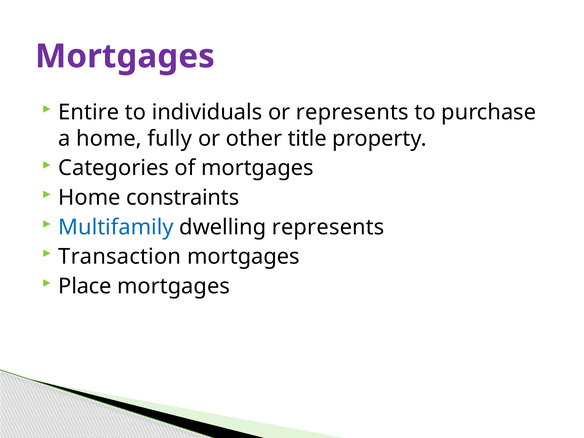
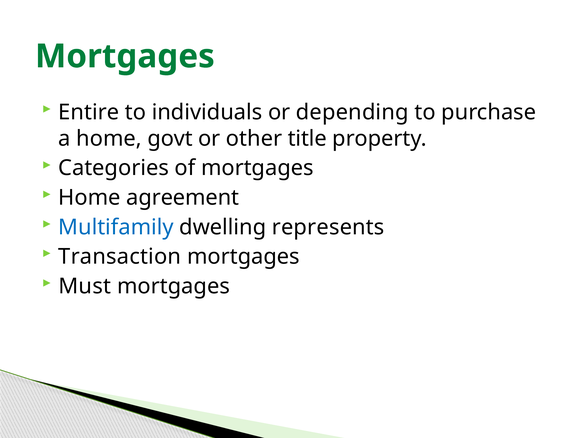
Mortgages colour: purple -> green (125, 56)
or represents: represents -> depending (352, 112)
fully: fully -> govt (170, 138)
constraints: constraints -> agreement (183, 198)
Place: Place -> Must (85, 286)
